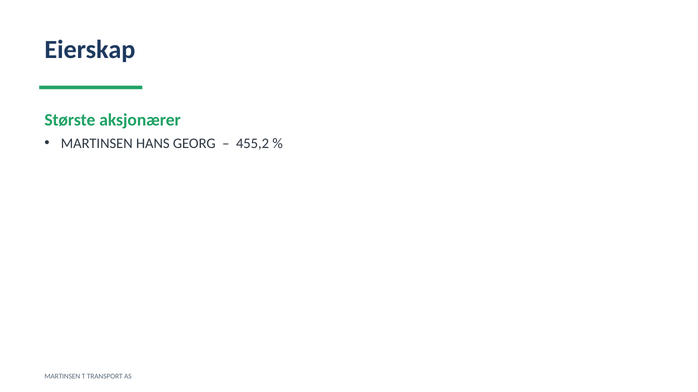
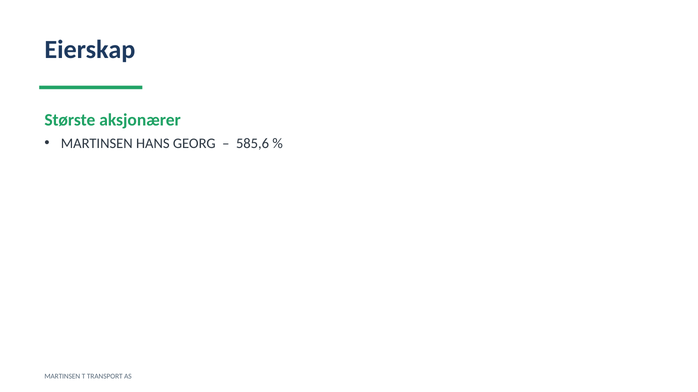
455,2: 455,2 -> 585,6 (253, 144)
